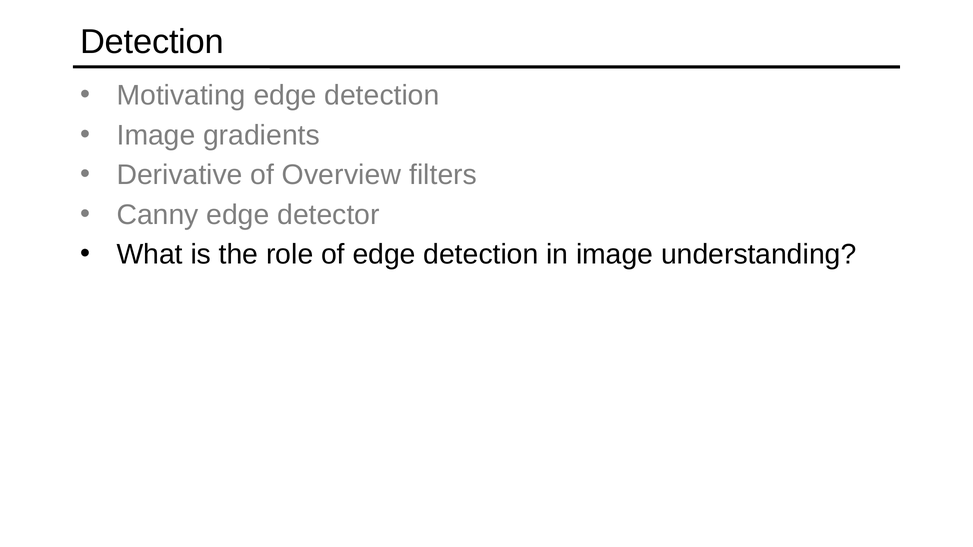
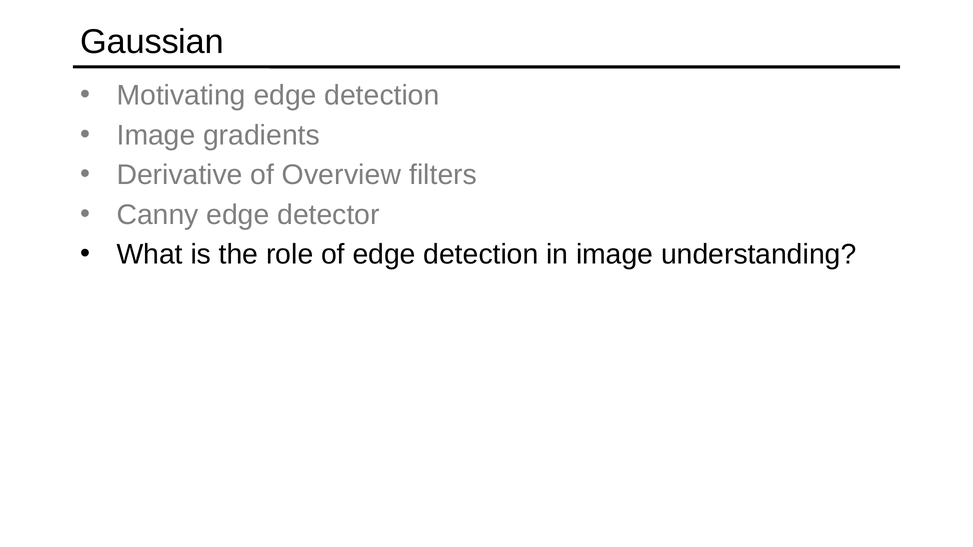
Detection: Detection -> Gaussian (152, 42)
